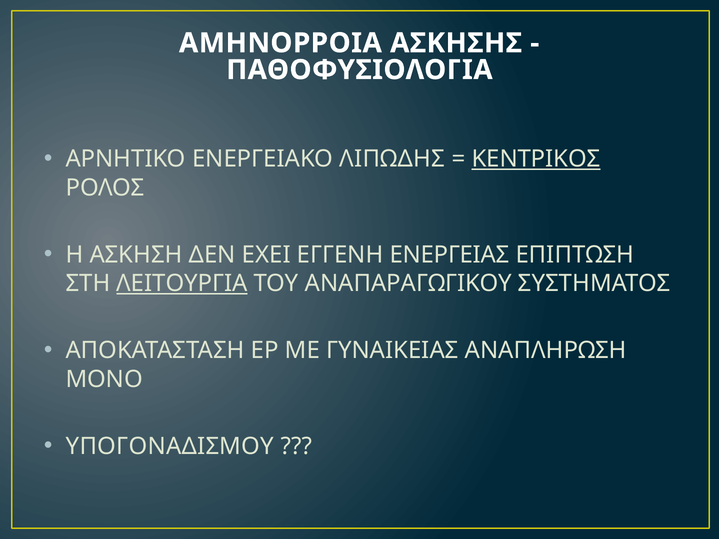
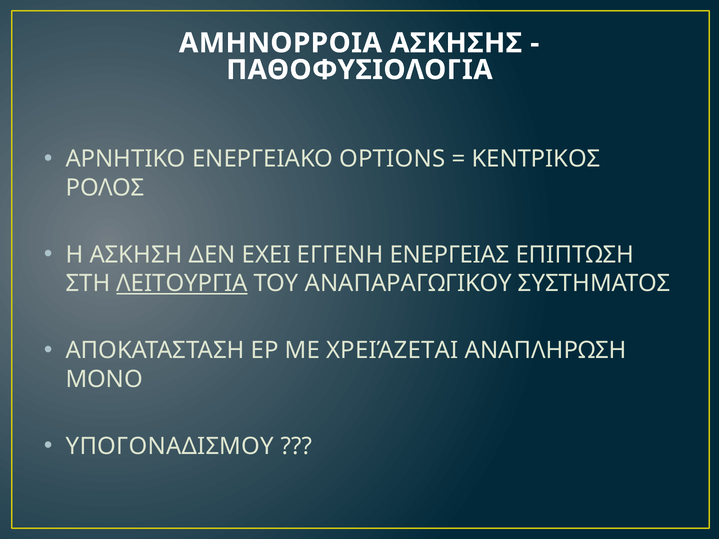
ΛΙΠΩΔΗΣ: ΛΙΠΩΔΗΣ -> OPTIONS (392, 159)
ΚΕΝΤΡΙΚΟΣ underline: present -> none (536, 159)
ΓΥΝΑΙΚΕΙΑΣ: ΓΥΝΑΙΚΕΙΑΣ -> ΧΡΕΙΆΖΕΤΑΙ (392, 351)
